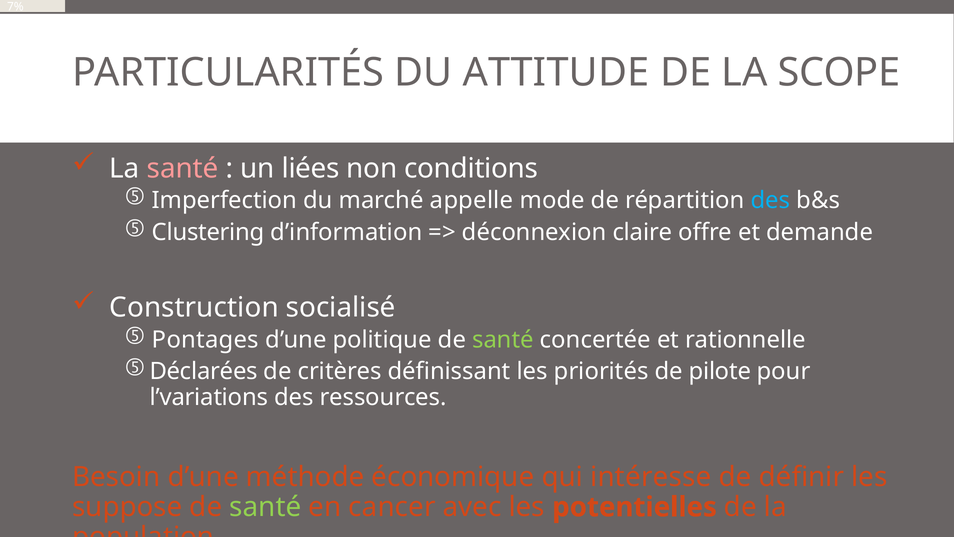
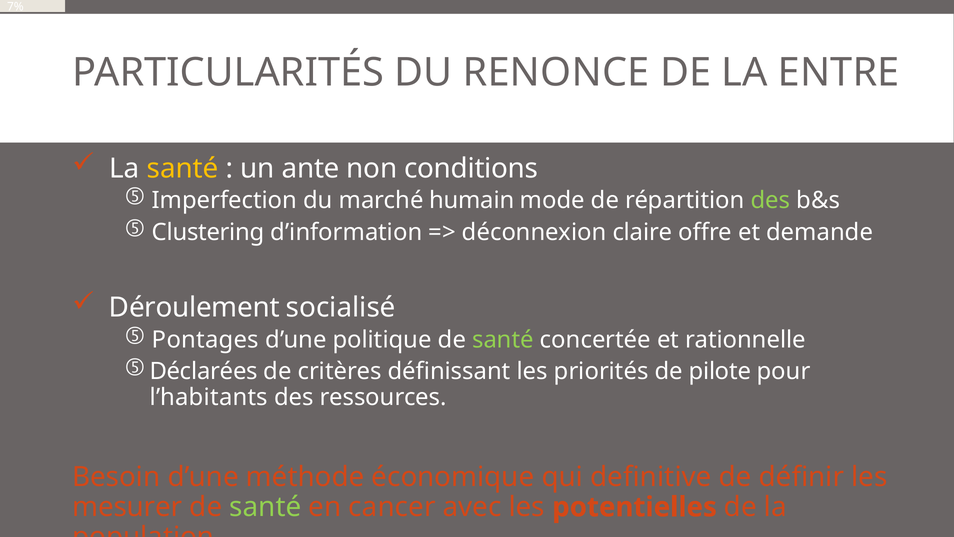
ATTITUDE: ATTITUDE -> RENONCE (556, 73)
SCOPE: SCOPE -> ENTRE (839, 73)
santé colour: pink -> yellow (183, 168)
liées: liées -> ante (311, 168)
appelle: appelle -> humain (472, 200)
des colour: light blue -> light green (770, 200)
Construction: Construction -> Déroulement (194, 308)
l’variations: l’variations -> l’habitants (209, 397)
intéresse: intéresse -> definitive (651, 477)
suppose: suppose -> mesurer (127, 507)
